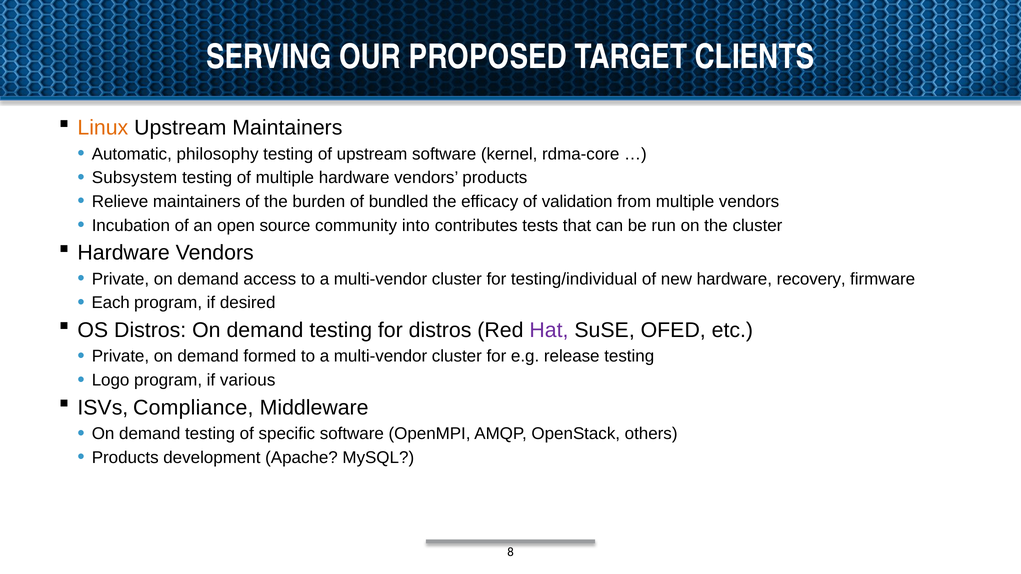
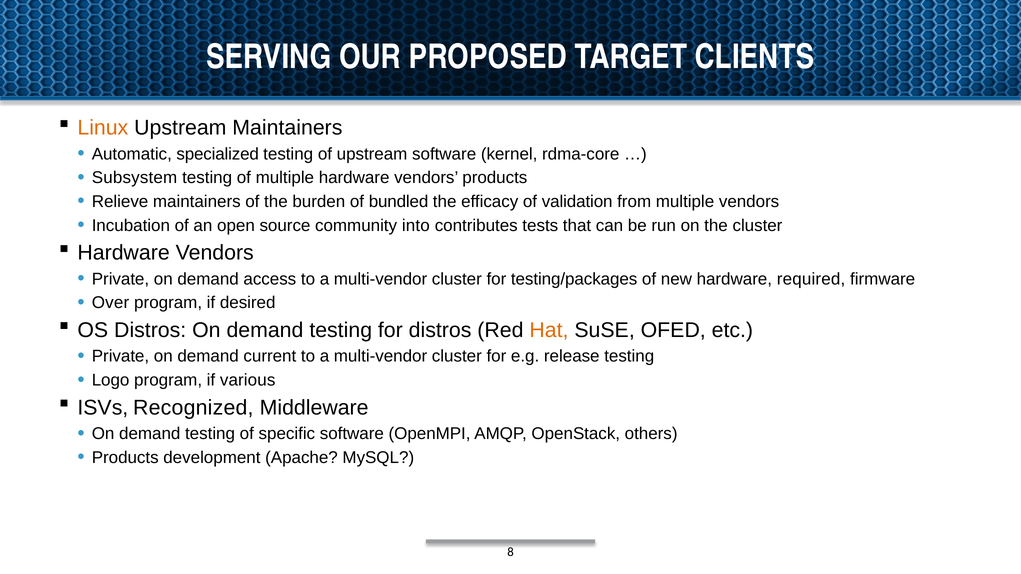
philosophy: philosophy -> specialized (218, 154)
testing/individual: testing/individual -> testing/packages (574, 279)
recovery: recovery -> required (811, 279)
Each: Each -> Over (111, 303)
Hat colour: purple -> orange (549, 330)
formed: formed -> current (270, 357)
Compliance: Compliance -> Recognized (193, 408)
